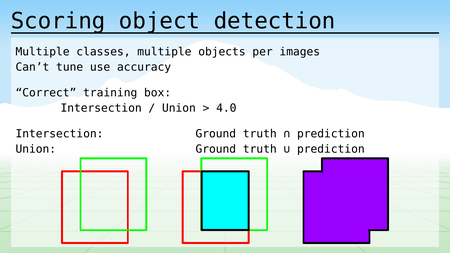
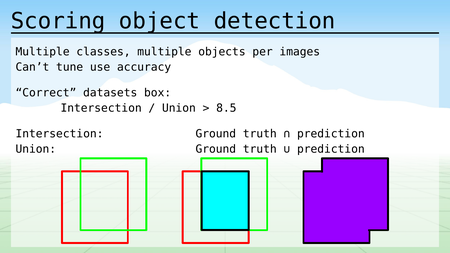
training: training -> datasets (110, 93)
4.0: 4.0 -> 8.5 (226, 108)
